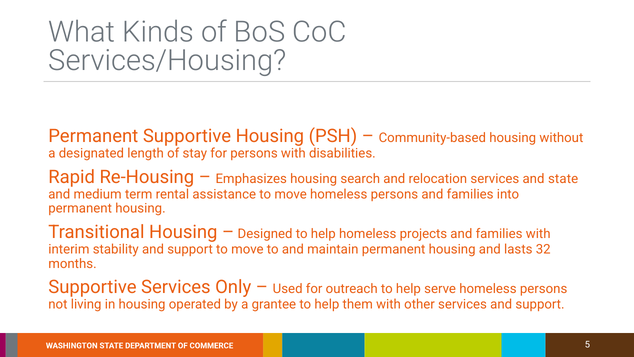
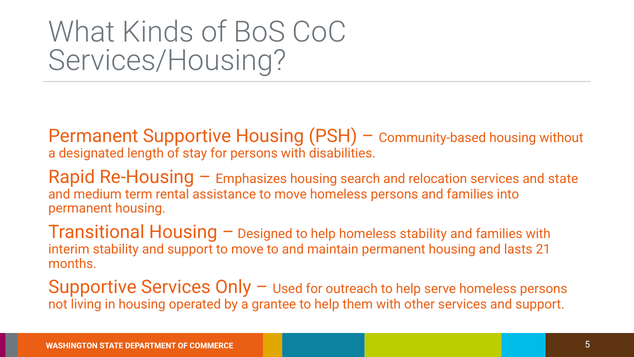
homeless projects: projects -> stability (423, 234)
32: 32 -> 21 (543, 249)
